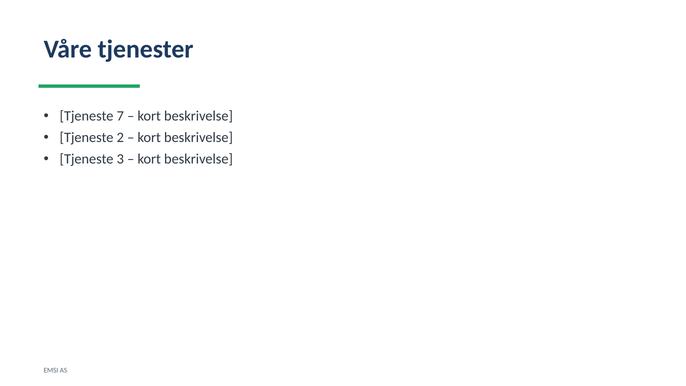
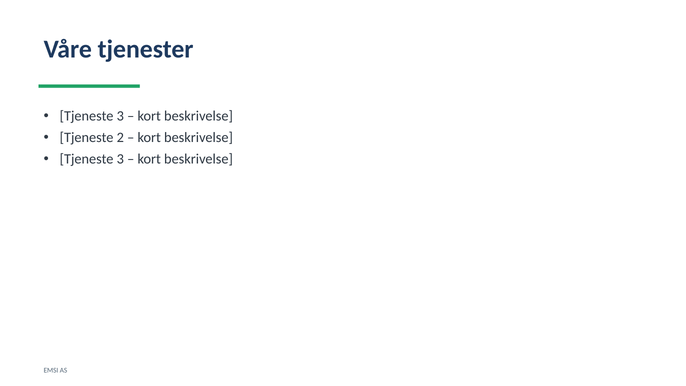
7: 7 -> 3 (120, 116)
